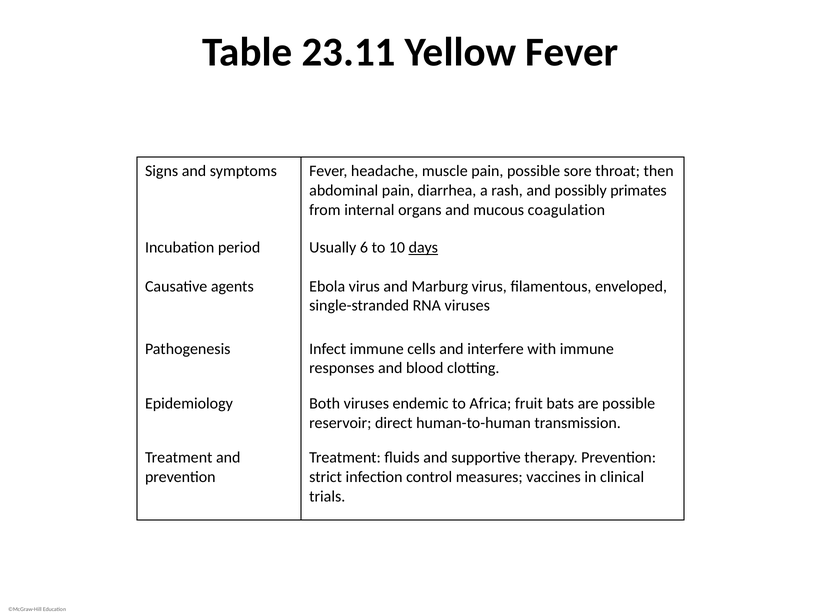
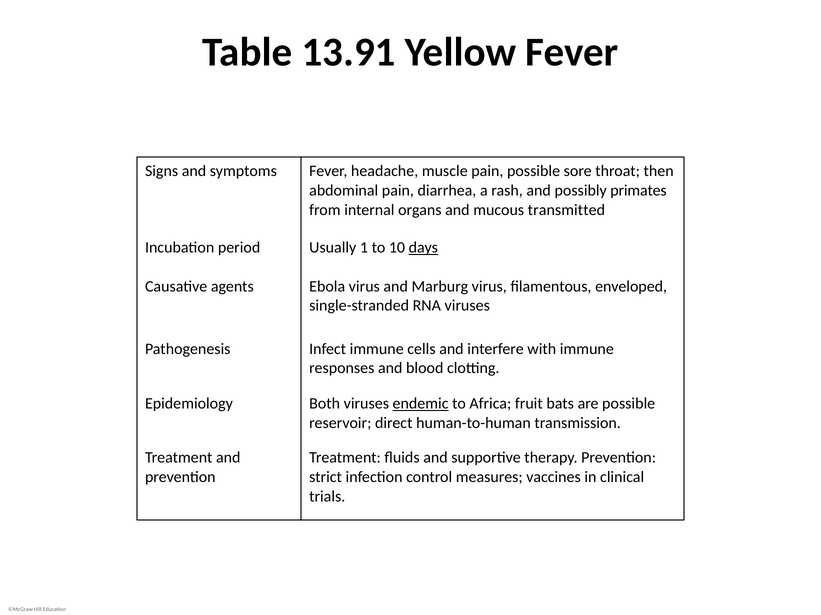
23.11: 23.11 -> 13.91 (349, 52)
coagulation: coagulation -> transmitted (566, 210)
6: 6 -> 1 (364, 248)
endemic underline: none -> present (421, 404)
